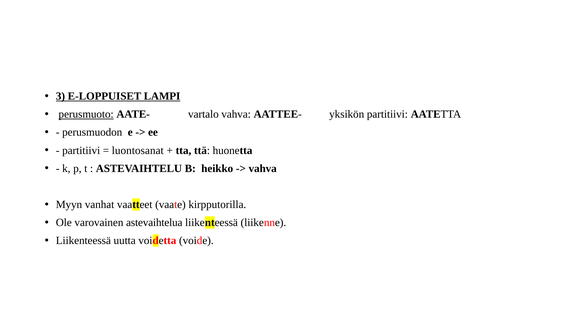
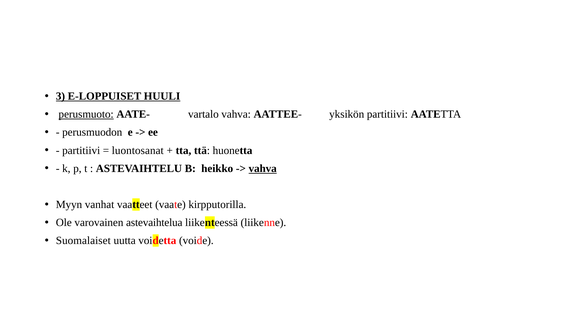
LAMPI: LAMPI -> HUULI (162, 96)
vahva underline: none -> present (263, 168)
Liikenteessä: Liikenteessä -> Suomalaiset (83, 240)
